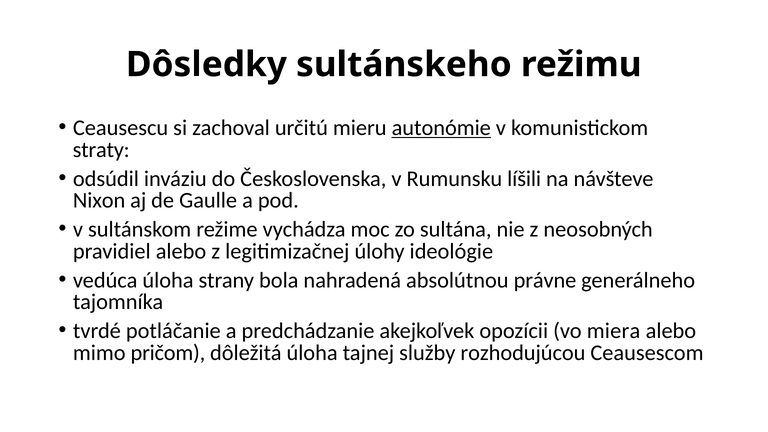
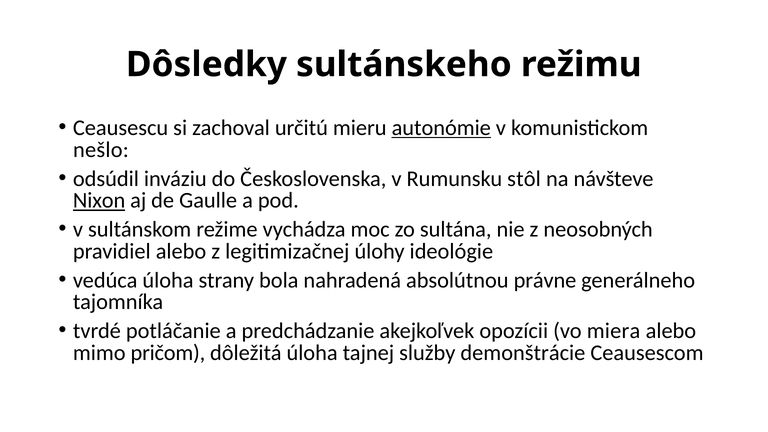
straty: straty -> nešlo (101, 150)
líšili: líšili -> stôl (524, 179)
Nixon underline: none -> present (99, 200)
rozhodujúcou: rozhodujúcou -> demonštrácie (523, 353)
